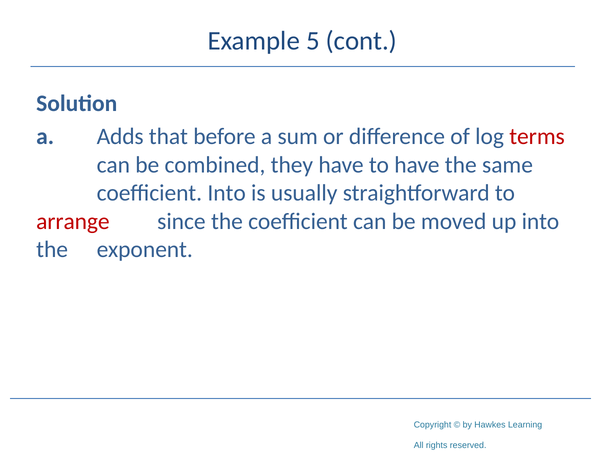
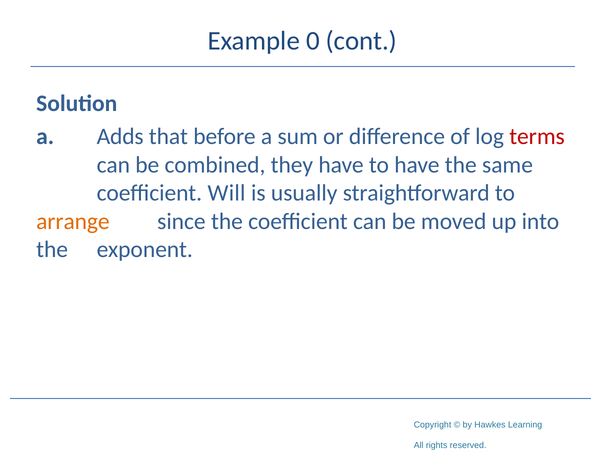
5: 5 -> 0 (313, 41)
coefficient Into: Into -> Will (227, 193)
arrange colour: red -> orange (73, 221)
